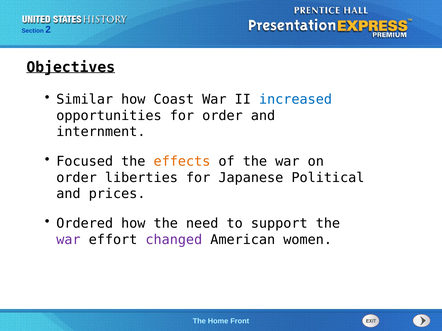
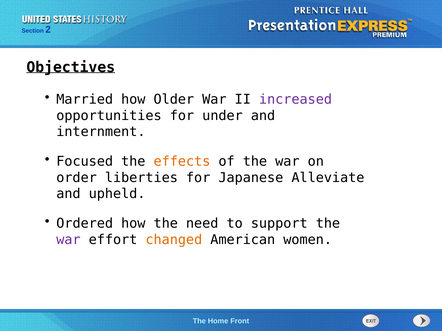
Similar: Similar -> Married (85, 100)
Coast: Coast -> Older (174, 100)
increased colour: blue -> purple (295, 100)
for order: order -> under (223, 116)
Political: Political -> Alleviate (328, 178)
prices: prices -> upheld (117, 194)
changed colour: purple -> orange (174, 240)
